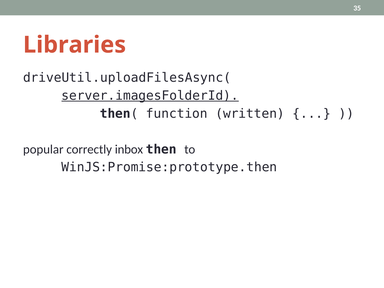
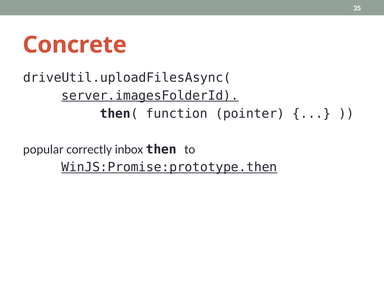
Libraries: Libraries -> Concrete (75, 45)
written: written -> pointer (250, 114)
WinJS:Promise:prototype.then underline: none -> present (169, 167)
